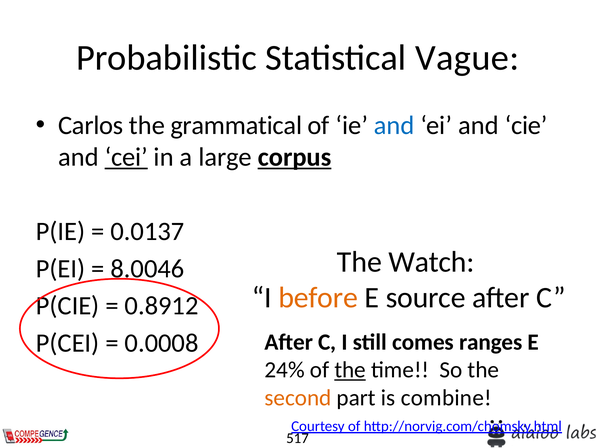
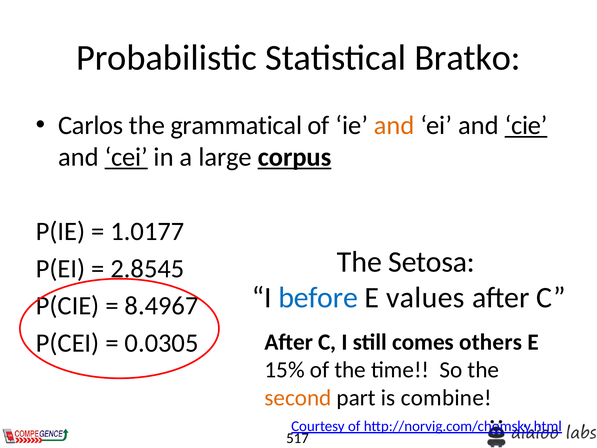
Vague: Vague -> Bratko (467, 58)
and colour: blue -> orange (394, 125)
cie underline: none -> present (526, 125)
0.0137: 0.0137 -> 1.0177 (147, 231)
Watch: Watch -> Setosa (432, 262)
8.0046: 8.0046 -> 2.8545 (147, 269)
before colour: orange -> blue (318, 298)
source: source -> values (425, 298)
0.8912: 0.8912 -> 8.4967 (162, 306)
0.0008: 0.0008 -> 0.0305 (162, 343)
ranges: ranges -> others (491, 342)
24%: 24% -> 15% (285, 370)
the underline: present -> none (350, 370)
